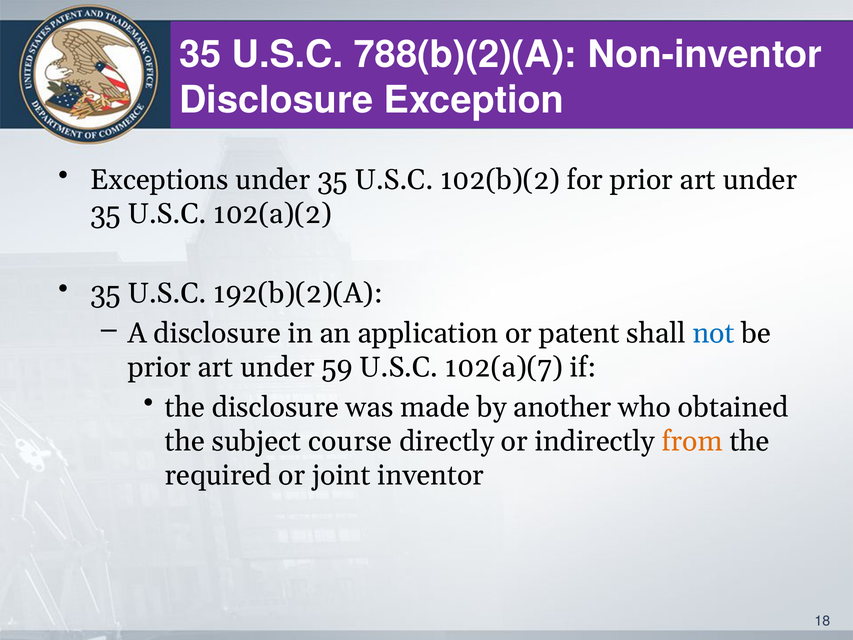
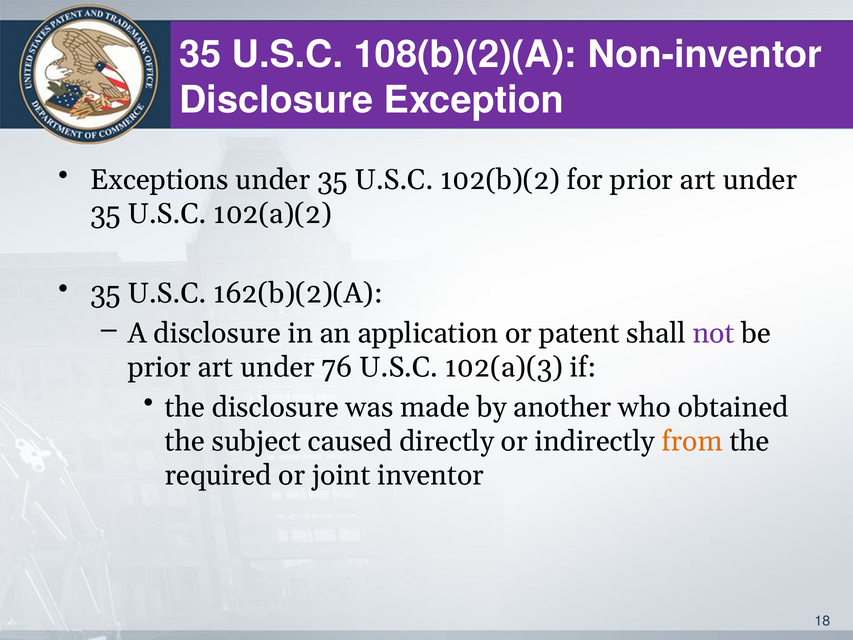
788(b)(2)(A: 788(b)(2)(A -> 108(b)(2)(A (465, 55)
192(b)(2)(A: 192(b)(2)(A -> 162(b)(2)(A (298, 293)
not colour: blue -> purple (714, 333)
59: 59 -> 76 (337, 367)
102(a)(7: 102(a)(7 -> 102(a)(3 (504, 367)
course: course -> caused (350, 441)
